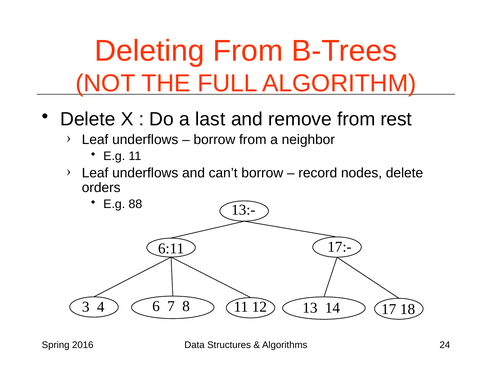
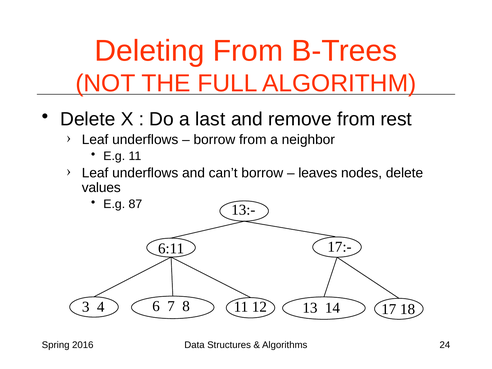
record: record -> leaves (318, 173)
orders: orders -> values (101, 188)
88: 88 -> 87 (135, 204)
